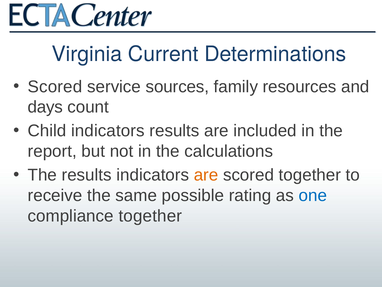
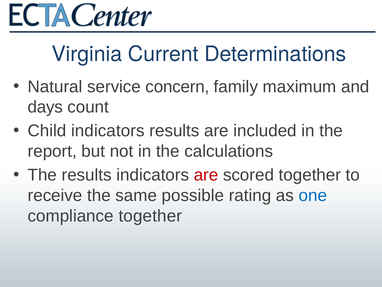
Scored: Scored -> Natural (55, 86)
sources: sources -> concern (177, 86)
resources: resources -> maximum (300, 86)
are colour: orange -> red (206, 175)
